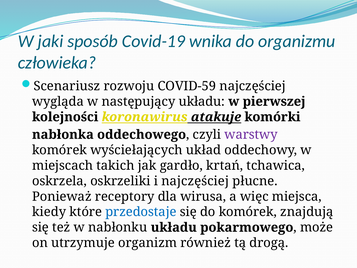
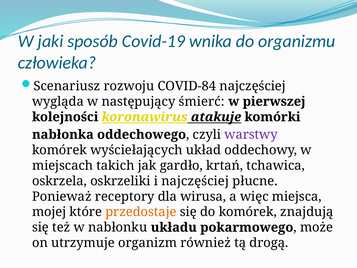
COVID-59: COVID-59 -> COVID-84 (187, 86)
następujący układu: układu -> śmierć (202, 101)
kiedy: kiedy -> mojej (49, 212)
przedostaje colour: blue -> orange (141, 212)
